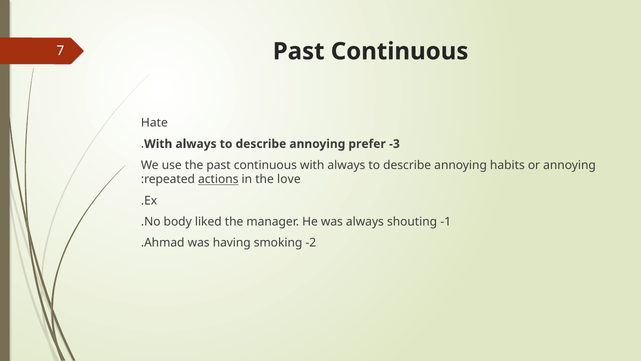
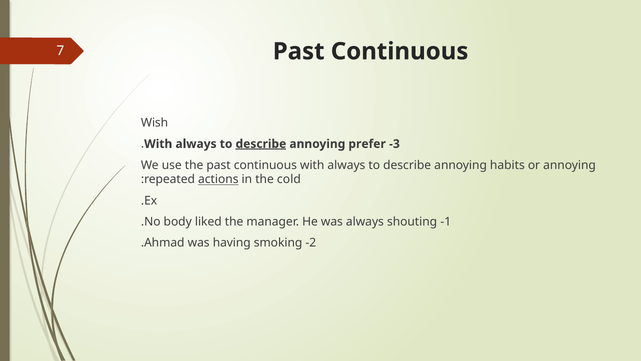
Hate: Hate -> Wish (155, 123)
describe underline: none -> present (261, 144)
love: love -> cold (289, 179)
